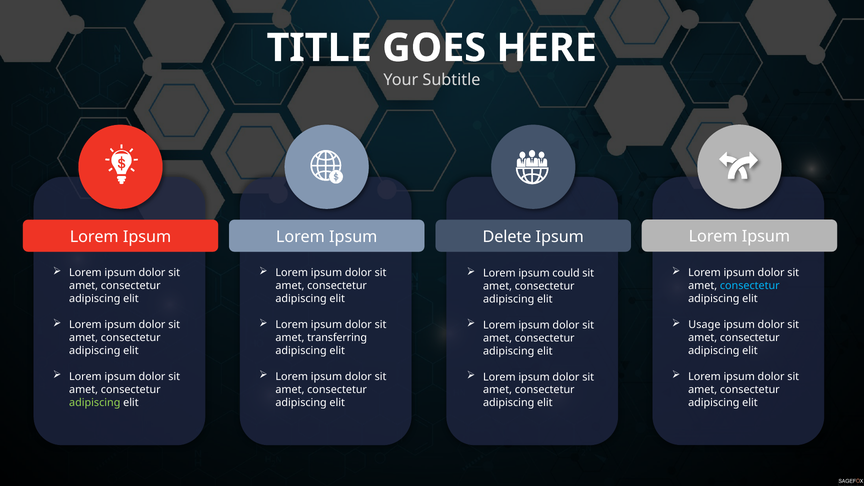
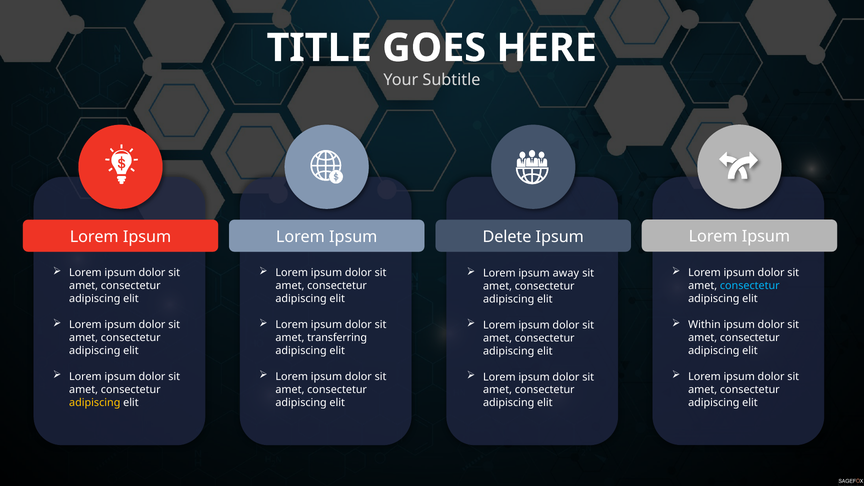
could: could -> away (566, 273)
Usage: Usage -> Within (704, 325)
adipiscing colour: light green -> yellow (95, 403)
